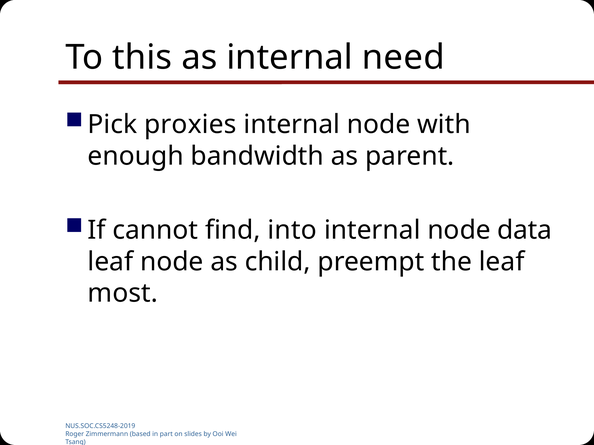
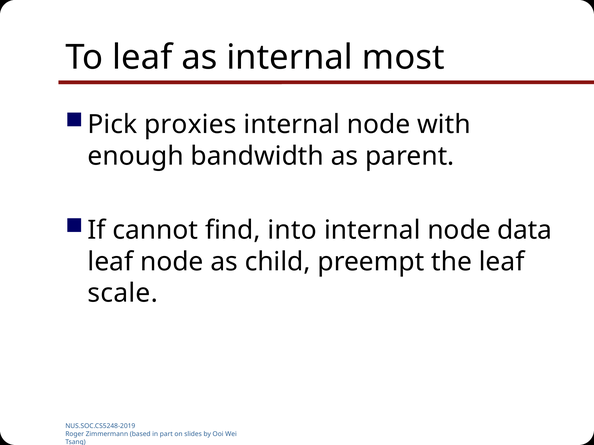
To this: this -> leaf (142, 58)
need: need -> most (403, 58)
most: most -> scale (123, 294)
